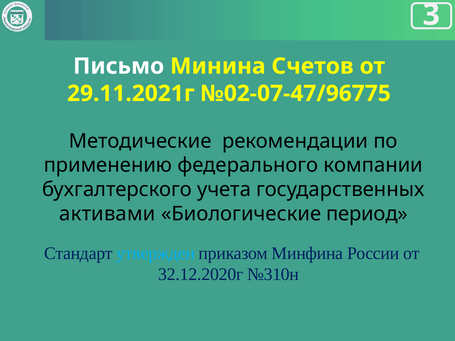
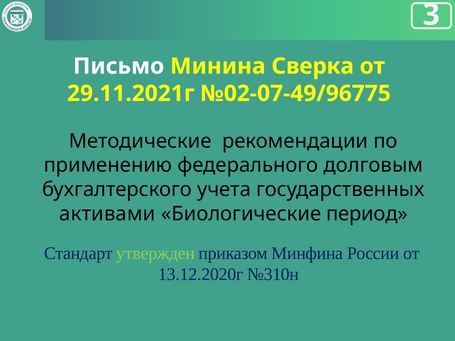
Счетов: Счетов -> Сверка (313, 66)
№02-07-47/96775: №02-07-47/96775 -> №02-07-49/96775 (296, 94)
компании: компании -> долговым (373, 165)
утвержден colour: light blue -> light green (156, 254)
32.12.2020г: 32.12.2020г -> 13.12.2020г (201, 275)
